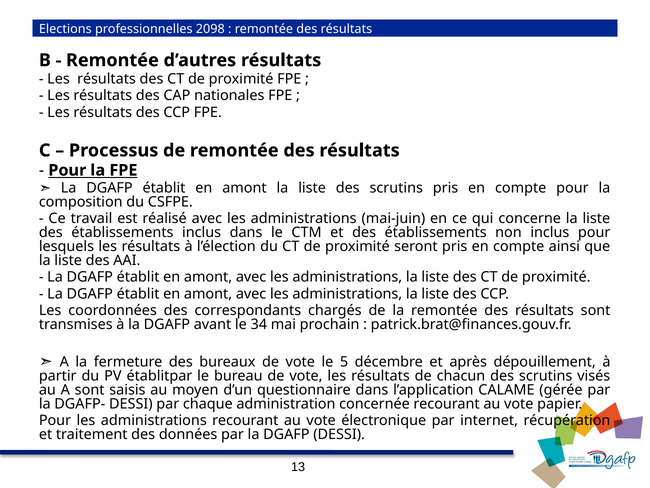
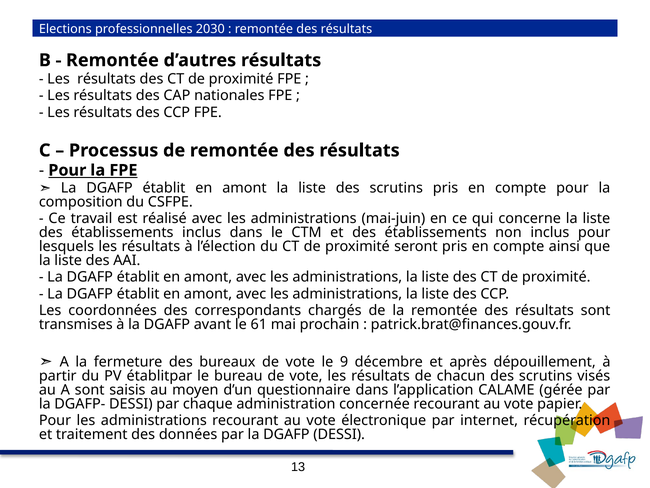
2098: 2098 -> 2030 (210, 29)
34: 34 -> 61 (259, 324)
5: 5 -> 9 (344, 362)
